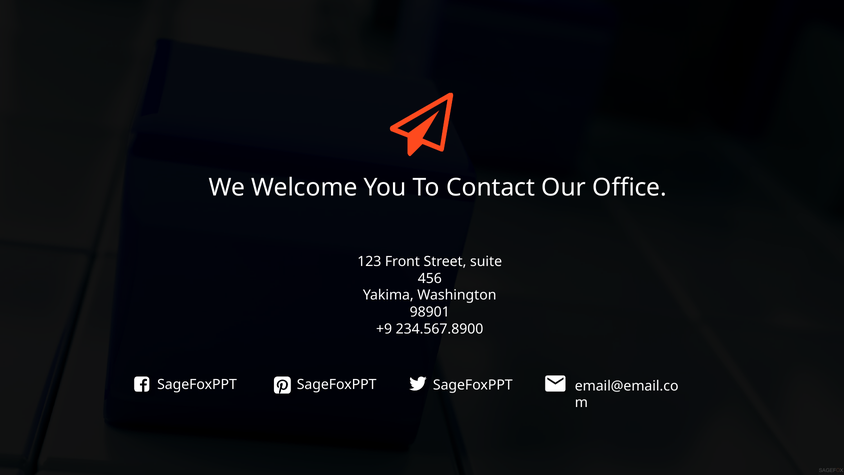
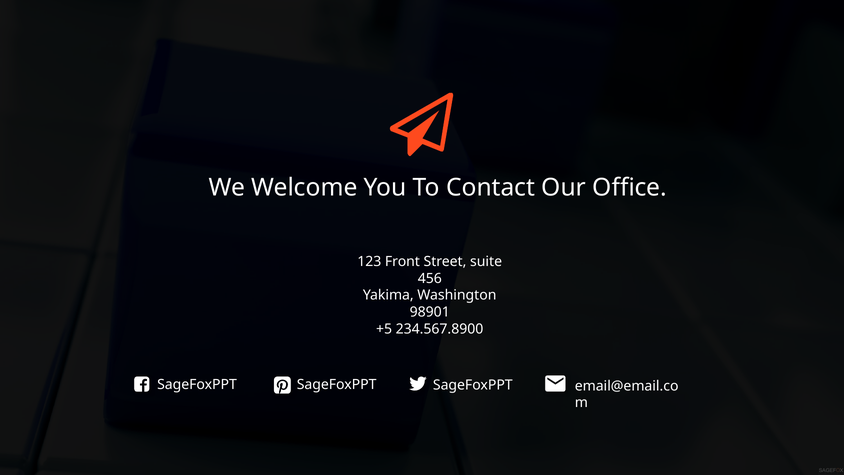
+9: +9 -> +5 (384, 329)
